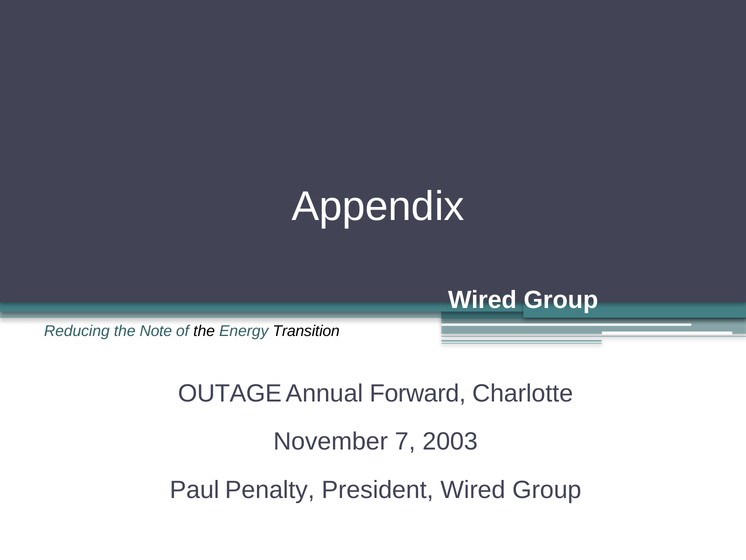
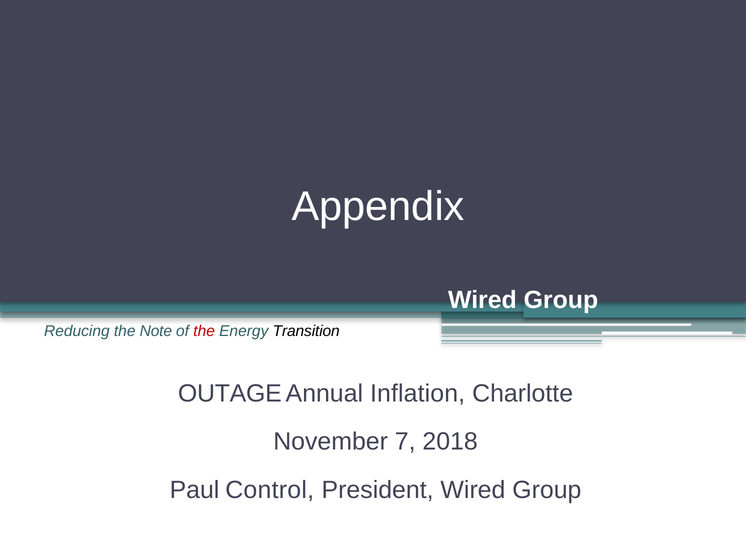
the colour: black -> red (204, 331)
Forward: Forward -> Inflation (418, 393)
2003: 2003 -> 2018 (450, 441)
Penalty: Penalty -> Control (270, 490)
